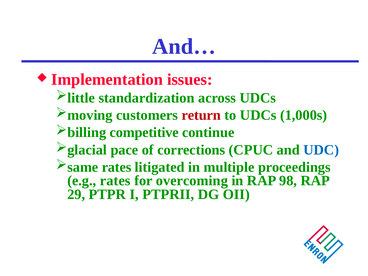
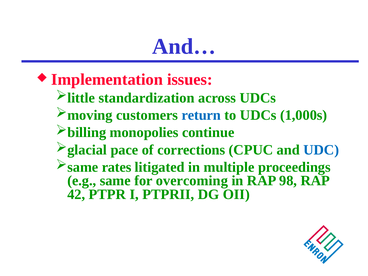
return colour: red -> blue (201, 115)
competitive: competitive -> monopolies (144, 132)
e.g rates: rates -> same (115, 181)
29: 29 -> 42 (76, 194)
